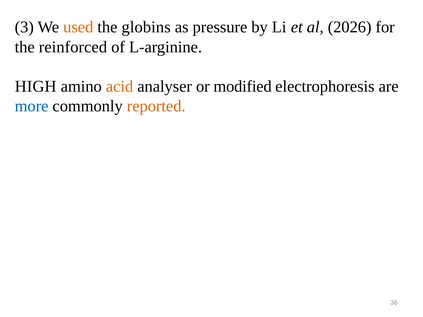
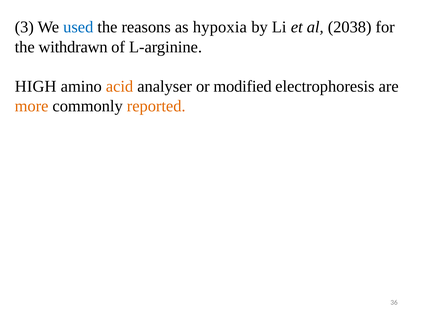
used colour: orange -> blue (78, 27)
globins: globins -> reasons (146, 27)
pressure: pressure -> hypoxia (220, 27)
2026: 2026 -> 2038 (350, 27)
reinforced: reinforced -> withdrawn (73, 47)
more colour: blue -> orange (32, 106)
